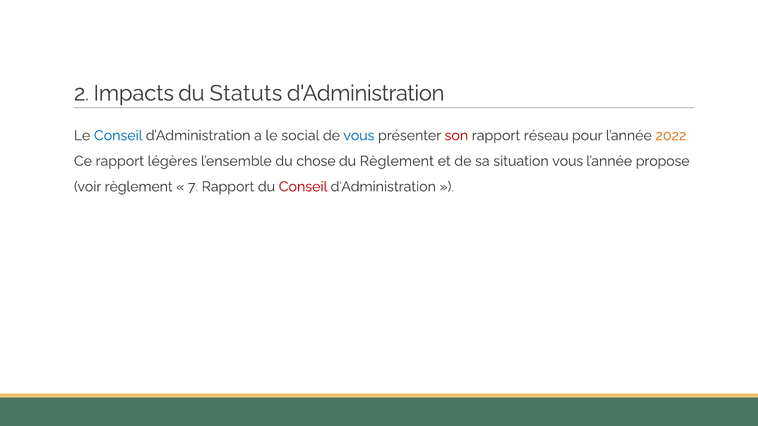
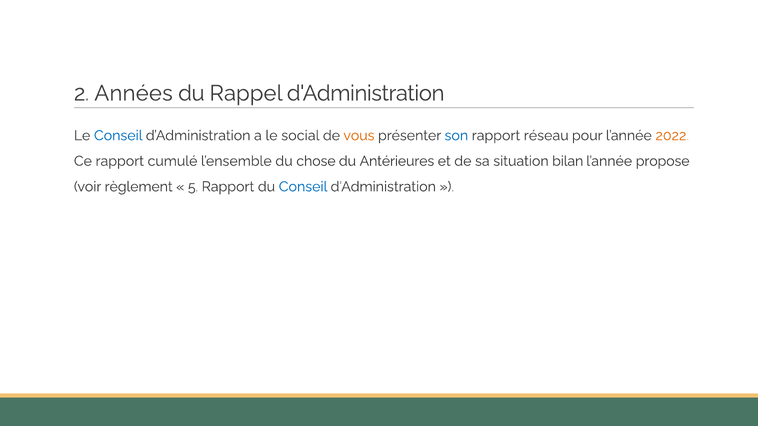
Impacts: Impacts -> Années (134, 93)
Statuts: Statuts -> Rappel (246, 93)
vous colour: blue -> orange (359, 136)
son colour: red -> blue (456, 136)
légères: légères -> cumulé (173, 161)
du Règlement: Règlement -> Antérieures (397, 161)
situation vous: vous -> bilan (568, 161)
7: 7 -> 5 (193, 187)
Conseil colour: red -> blue (303, 187)
